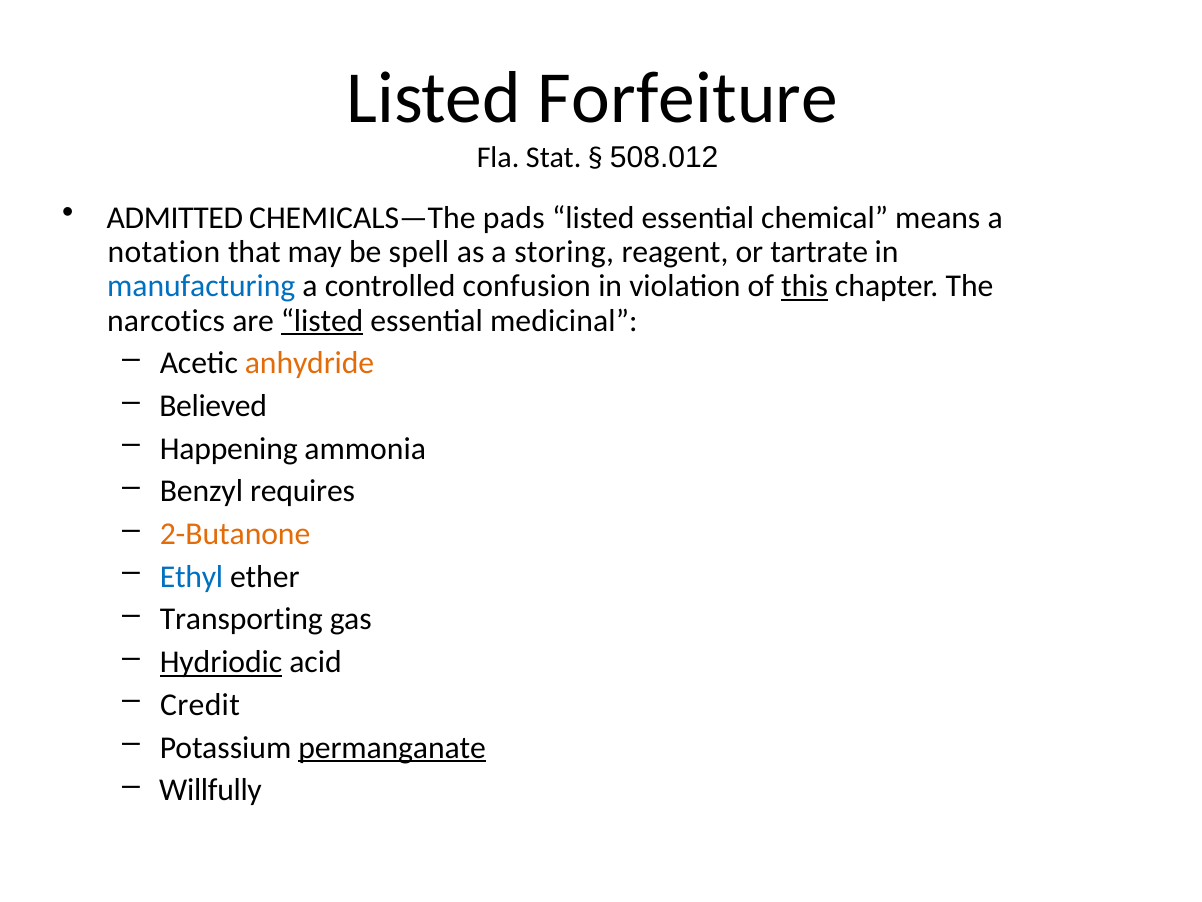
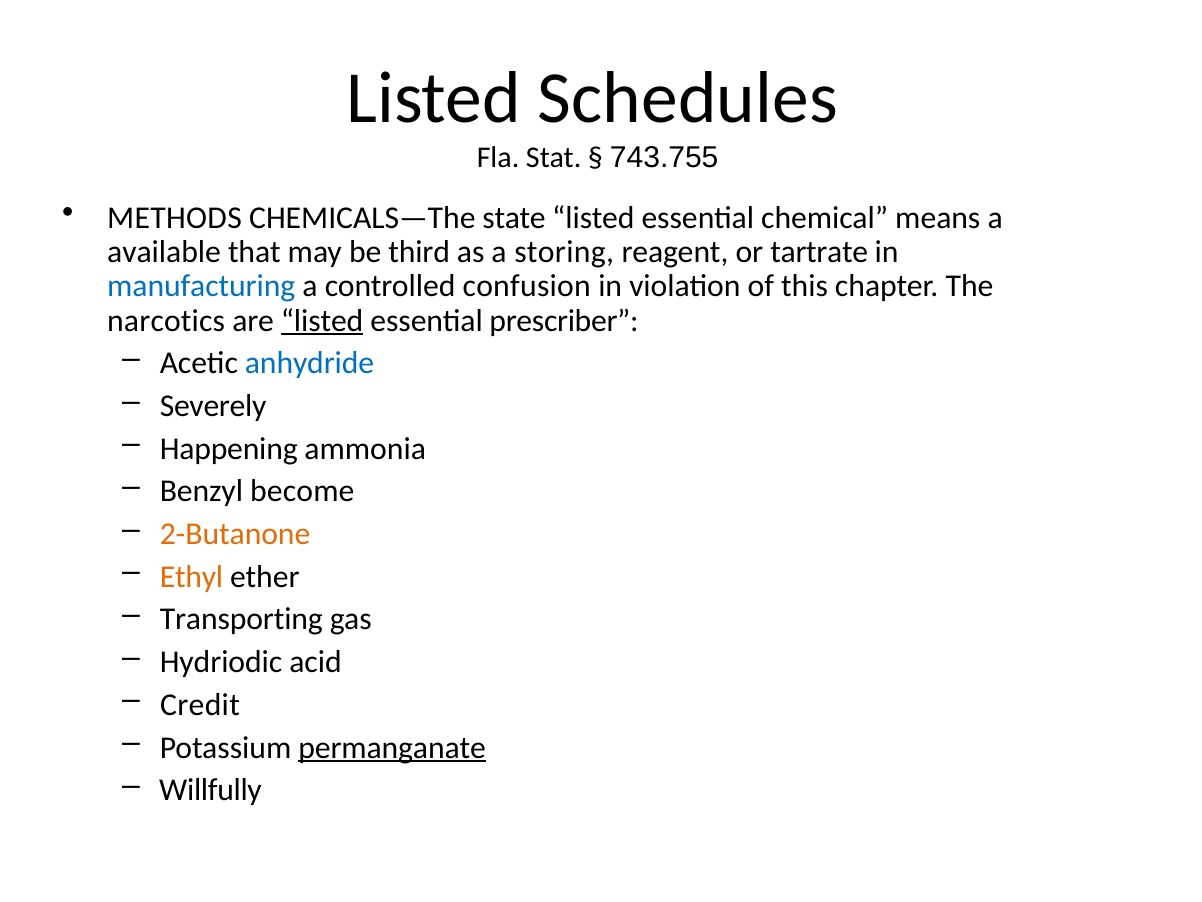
Forfeiture: Forfeiture -> Schedules (688, 98)
508.012: 508.012 -> 743.755 (664, 157)
ADMITTED: ADMITTED -> METHODS (175, 218)
pads: pads -> state (514, 218)
notation: notation -> available (164, 252)
spell: spell -> third (419, 252)
this underline: present -> none (804, 286)
medicinal: medicinal -> prescriber (564, 320)
anhydride colour: orange -> blue (310, 363)
Believed: Believed -> Severely (213, 406)
requires: requires -> become (302, 491)
Ethyl colour: blue -> orange (191, 576)
Hydriodic underline: present -> none (221, 662)
